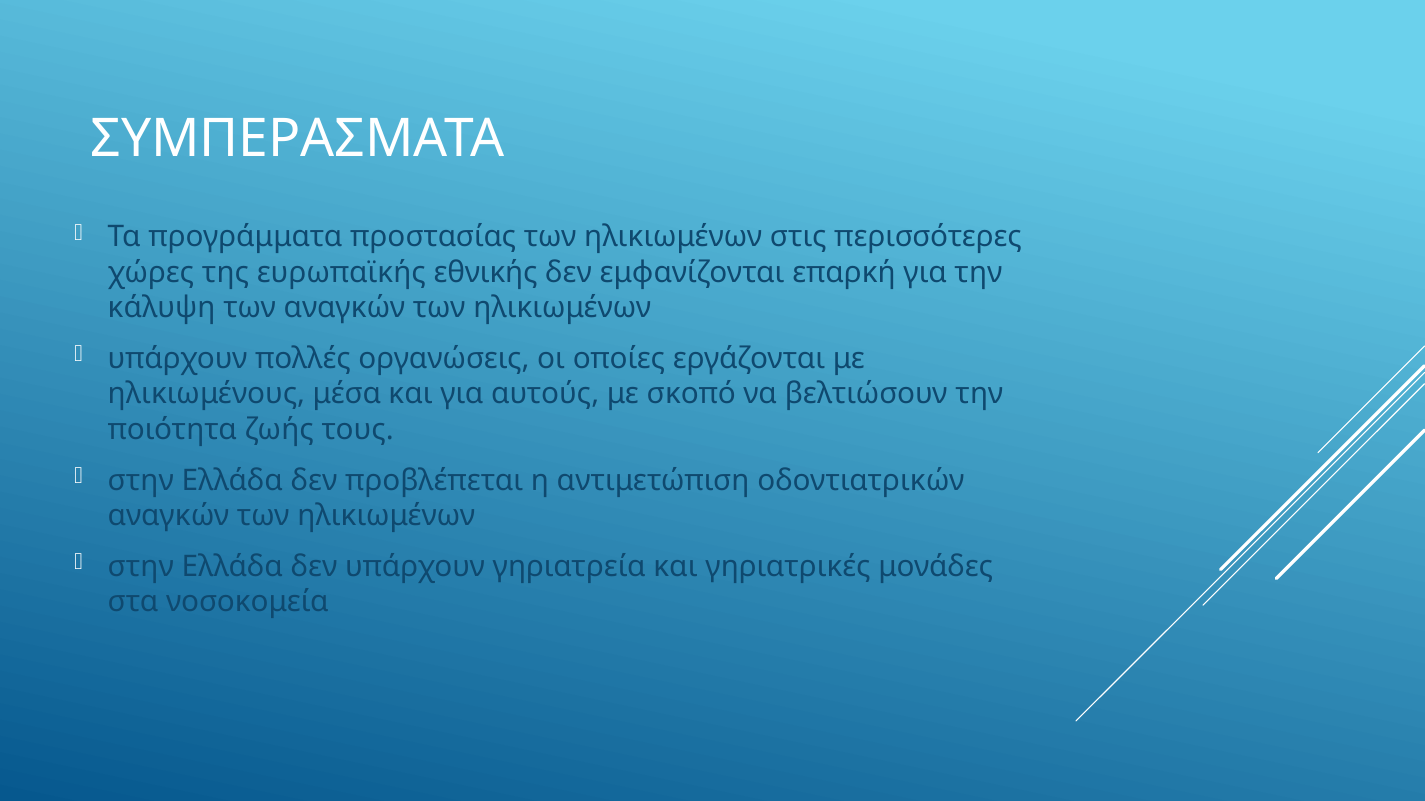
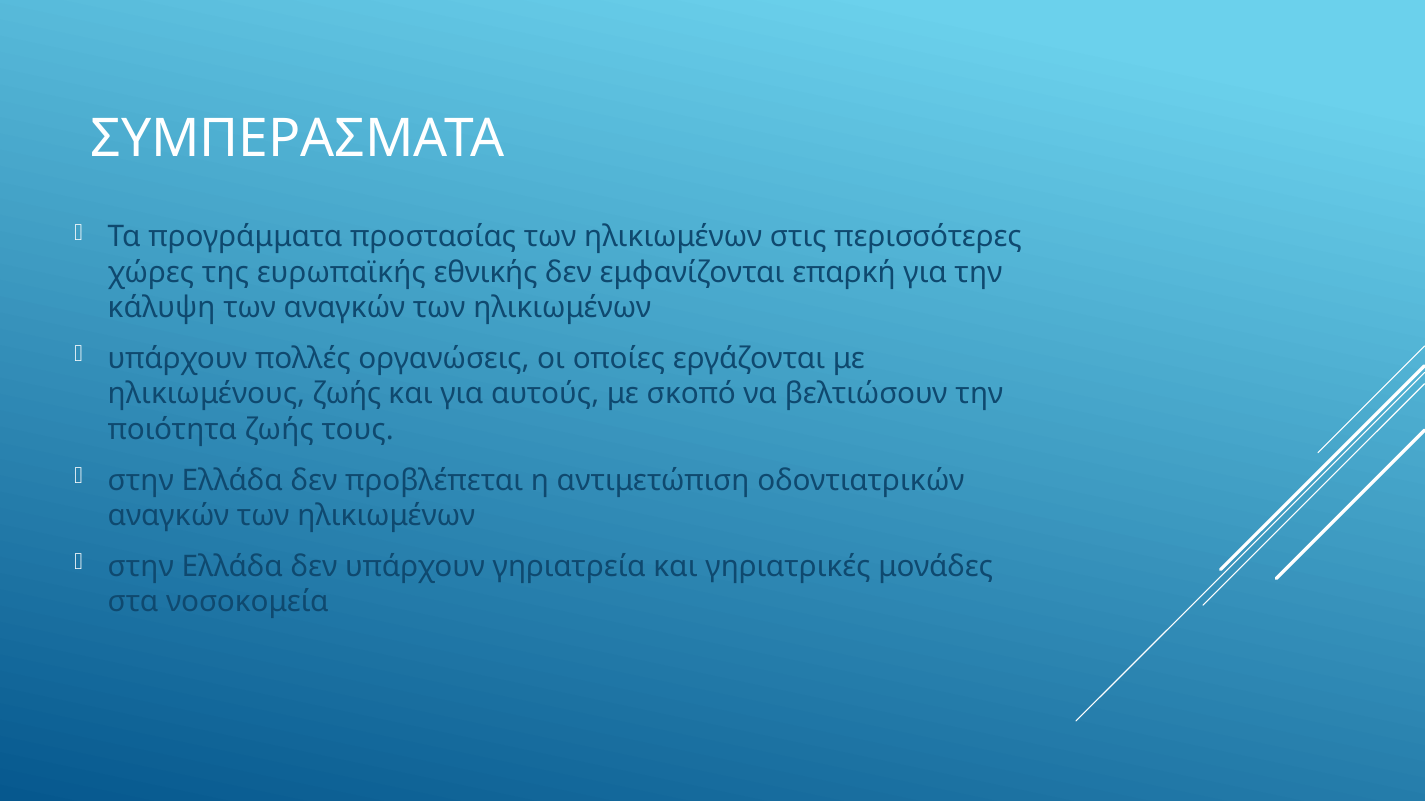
ηλικιωμένους μέσα: μέσα -> ζωής (347, 394)
